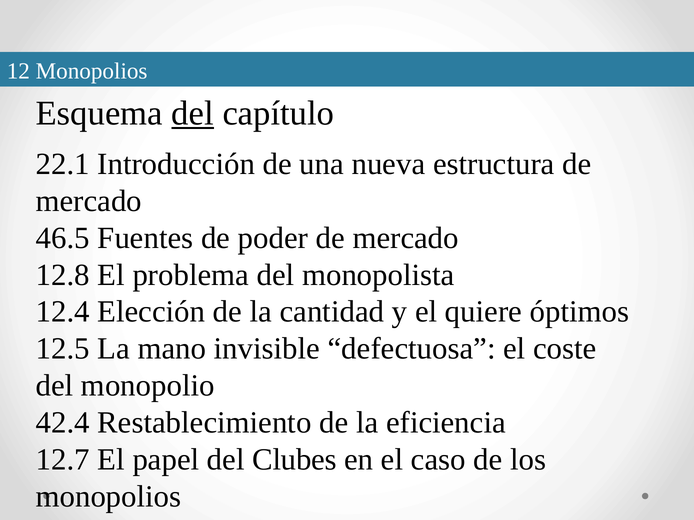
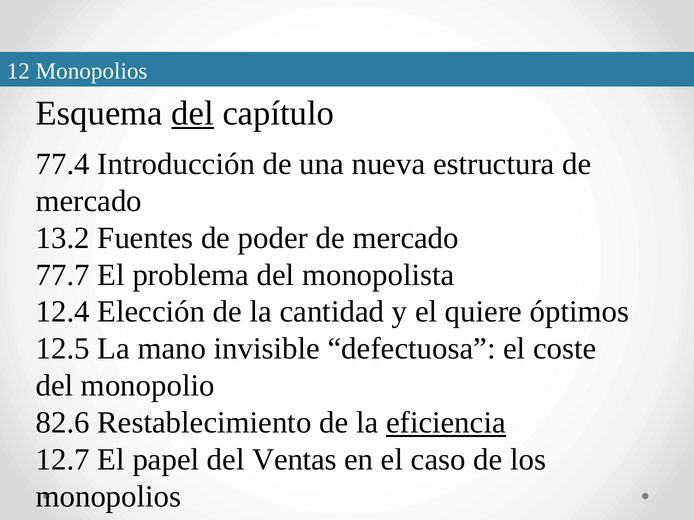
22.1: 22.1 -> 77.4 (63, 164)
46.5: 46.5 -> 13.2 (63, 238)
12.8: 12.8 -> 77.7 (63, 275)
42.4: 42.4 -> 82.6 (63, 423)
eficiencia underline: none -> present (446, 423)
Clubes: Clubes -> Ventas (294, 460)
